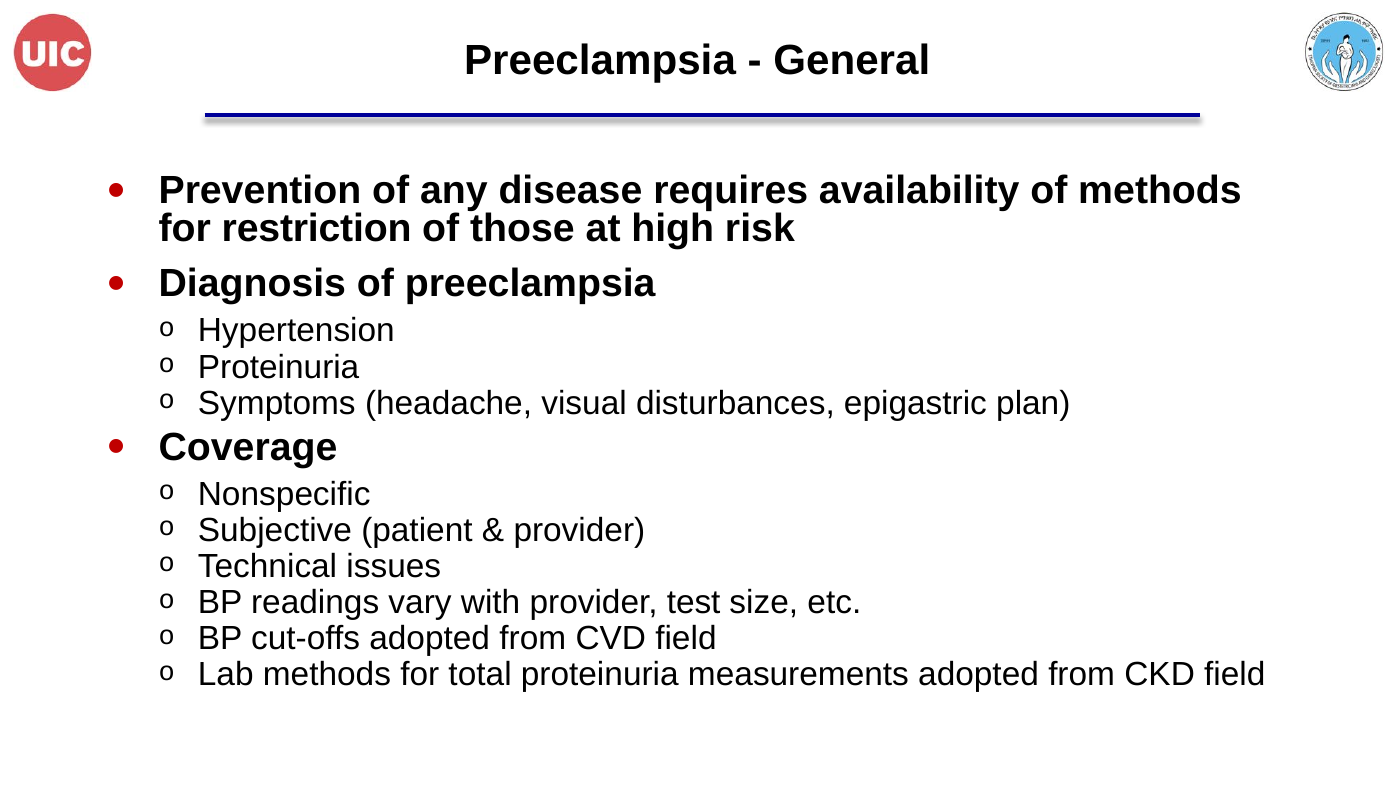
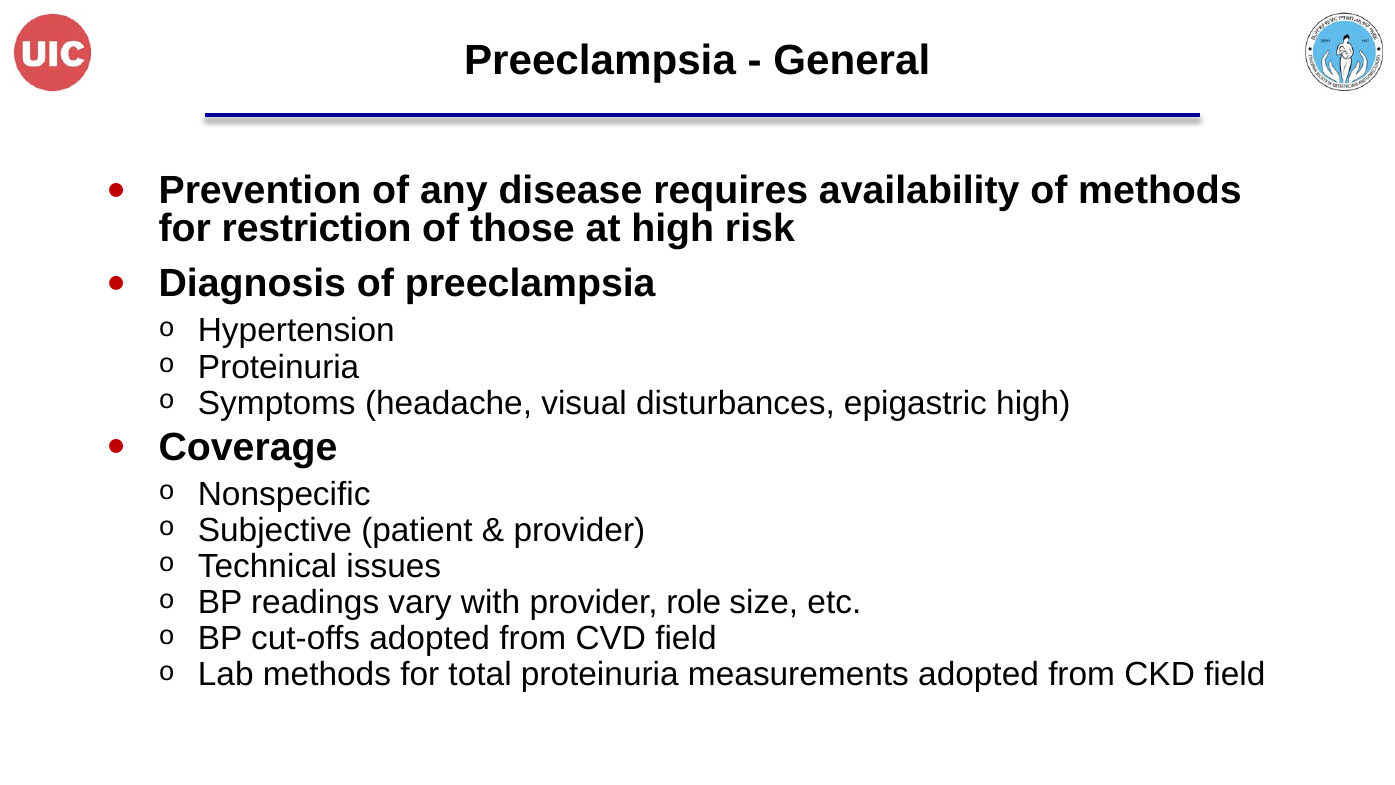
epigastric plan: plan -> high (1033, 403)
test: test -> role (694, 602)
